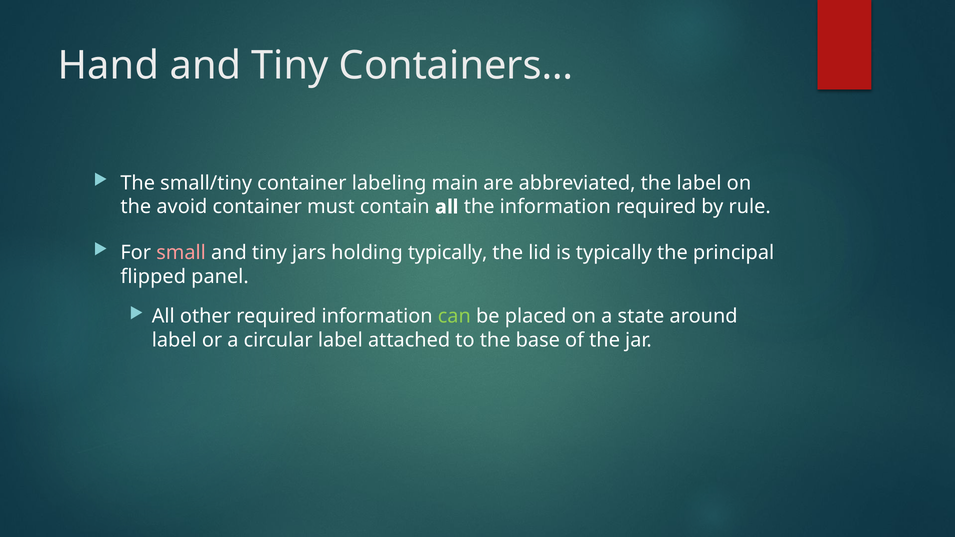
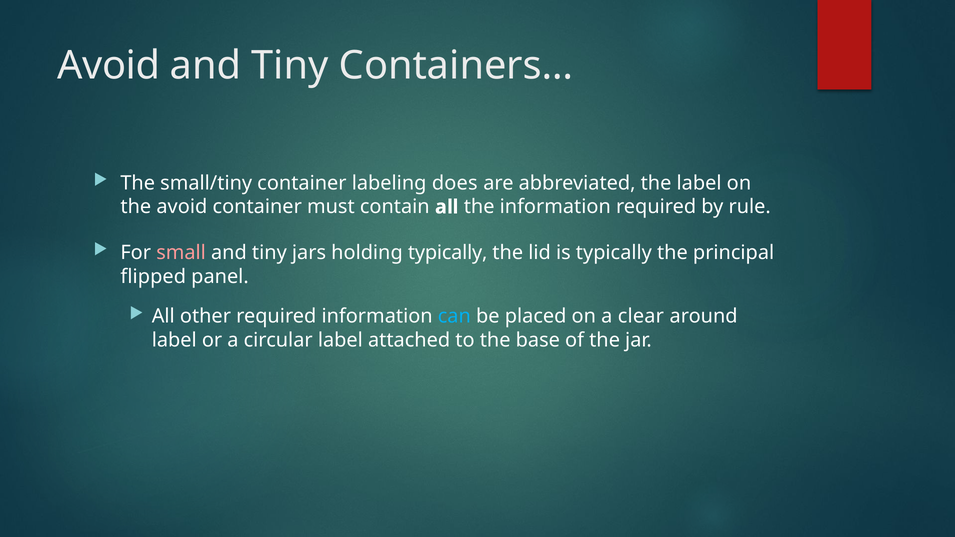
Hand: Hand -> Avoid (109, 66)
main: main -> does (455, 183)
can colour: light green -> light blue (454, 316)
state: state -> clear (641, 316)
